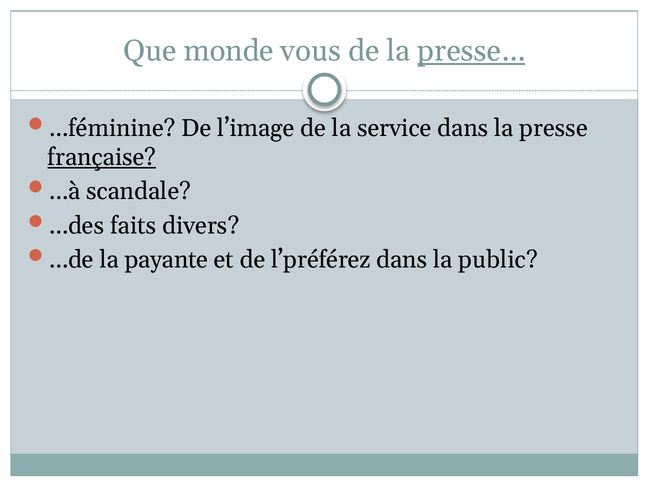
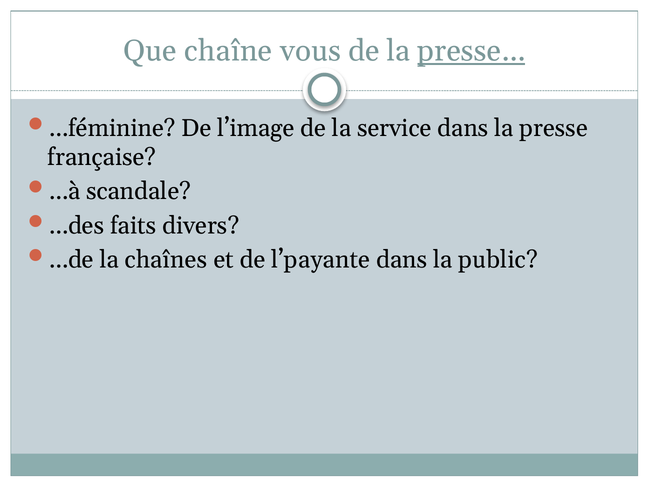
monde: monde -> chaîne (228, 51)
française underline: present -> none (102, 157)
payante: payante -> chaînes (166, 259)
l’préférez: l’préférez -> l’payante (321, 259)
